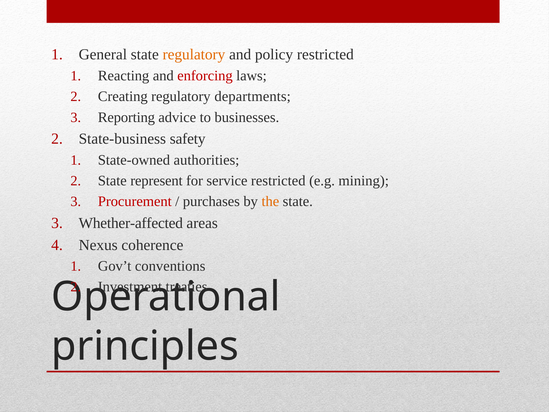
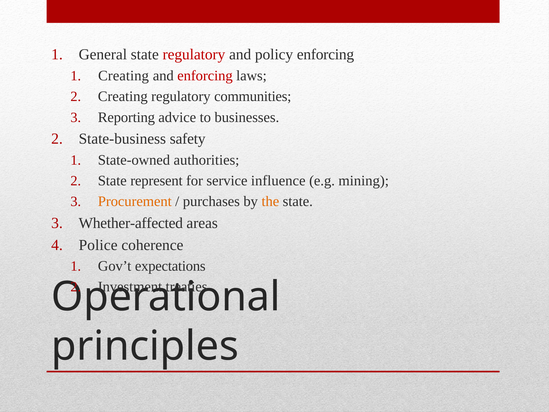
regulatory colour: orange -> red (194, 55)
policy restricted: restricted -> enforcing (325, 55)
Reacting: Reacting -> Creating (123, 76)
departments: departments -> communities (253, 96)
service restricted: restricted -> influence (278, 181)
Procurement colour: red -> orange (135, 201)
Nexus: Nexus -> Police (98, 245)
conventions: conventions -> expectations (170, 266)
